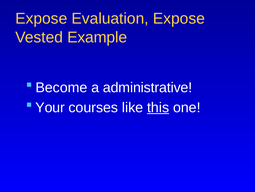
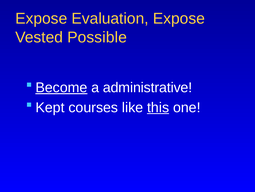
Example: Example -> Possible (97, 37)
Become underline: none -> present (61, 87)
Your: Your -> Kept (50, 107)
